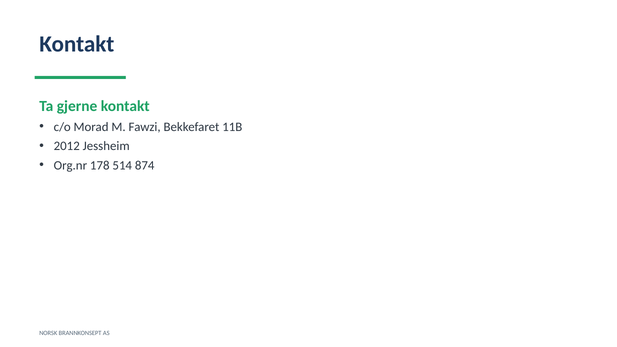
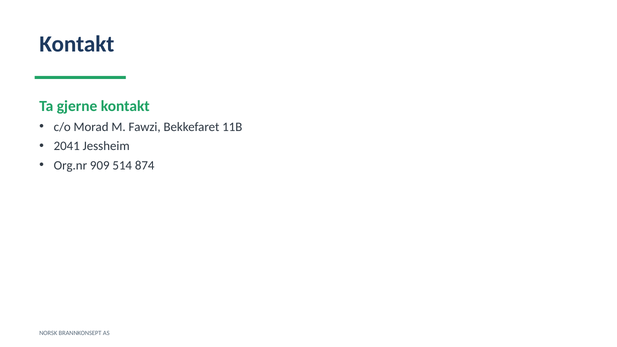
2012: 2012 -> 2041 (67, 146)
178: 178 -> 909 (100, 165)
